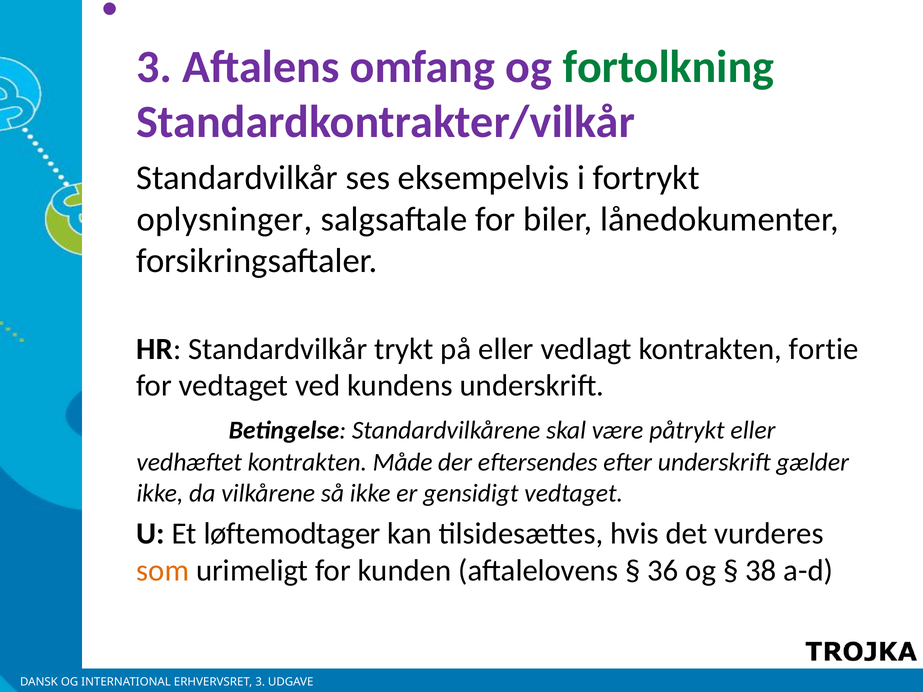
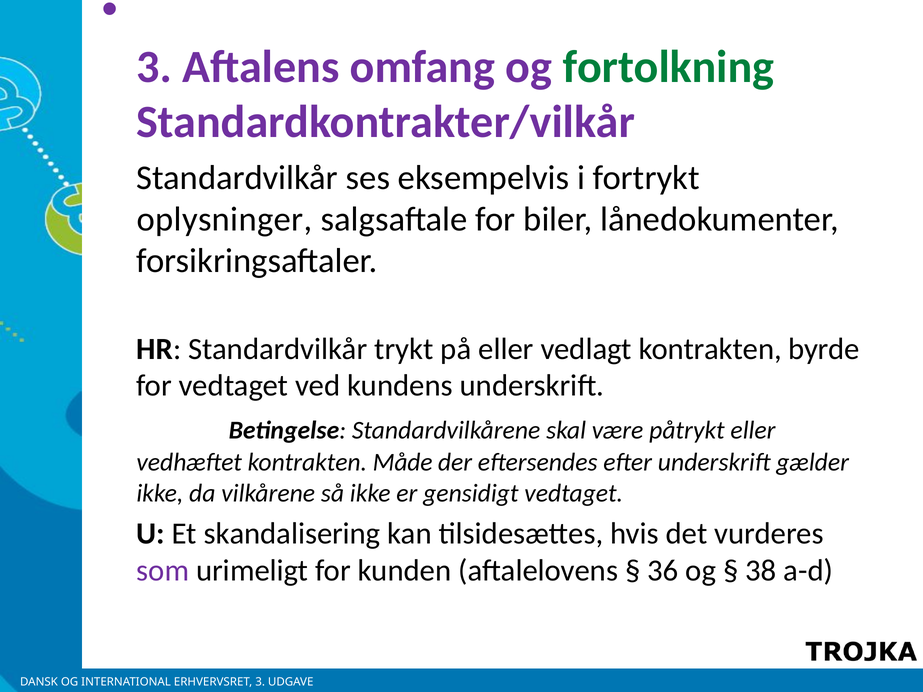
fortie: fortie -> byrde (824, 349)
løftemodtager: løftemodtager -> skandalisering (292, 534)
som colour: orange -> purple (163, 571)
